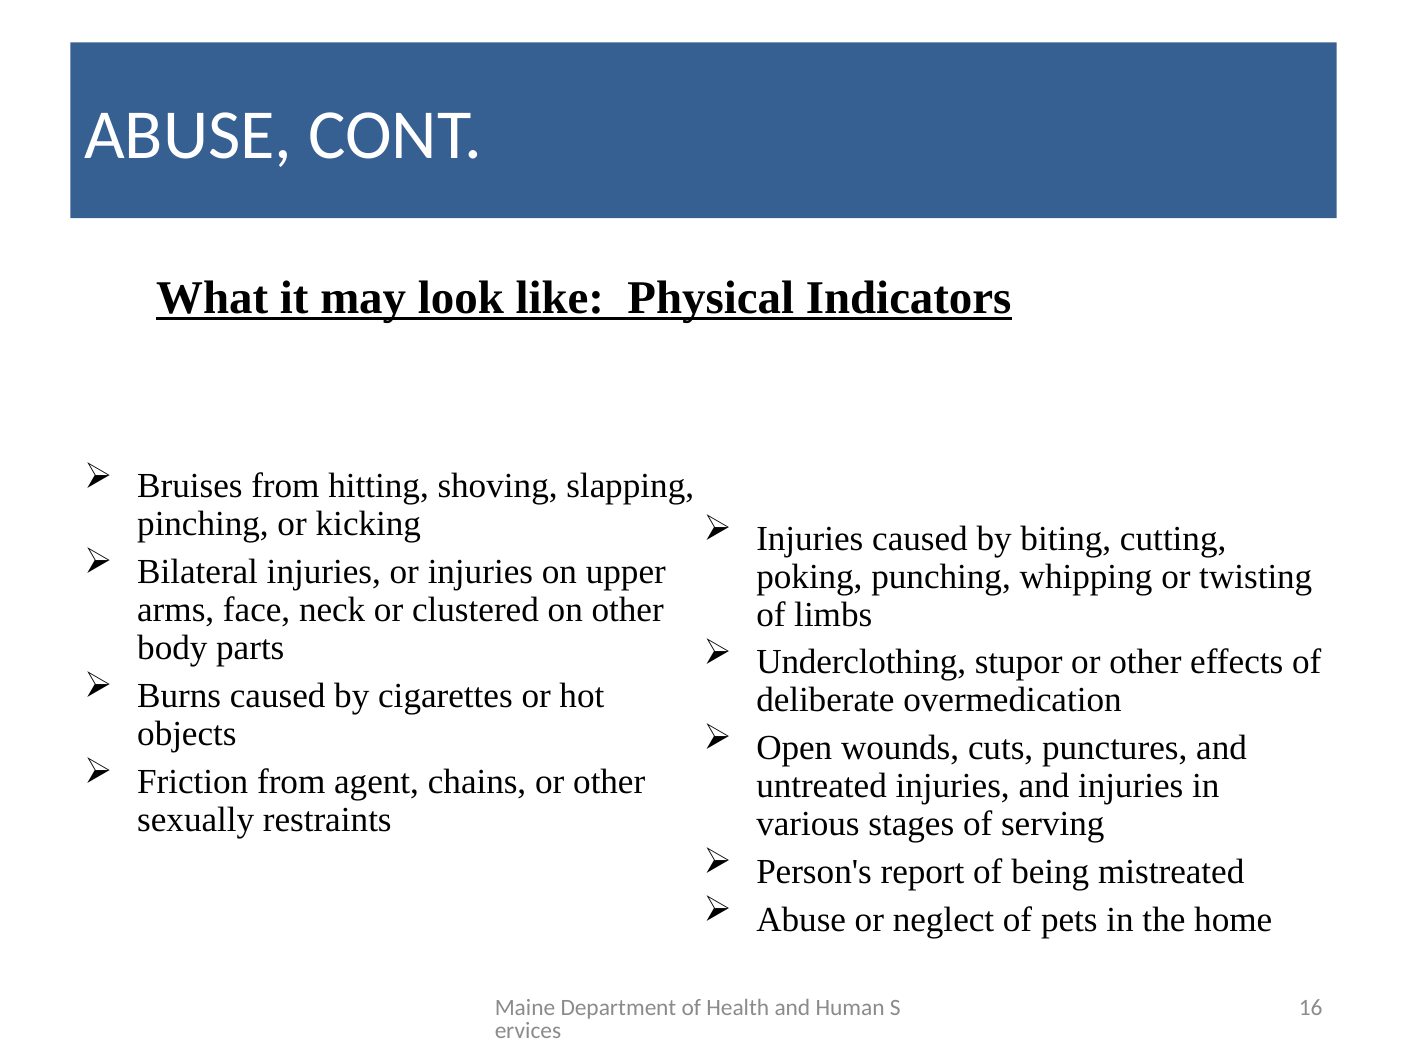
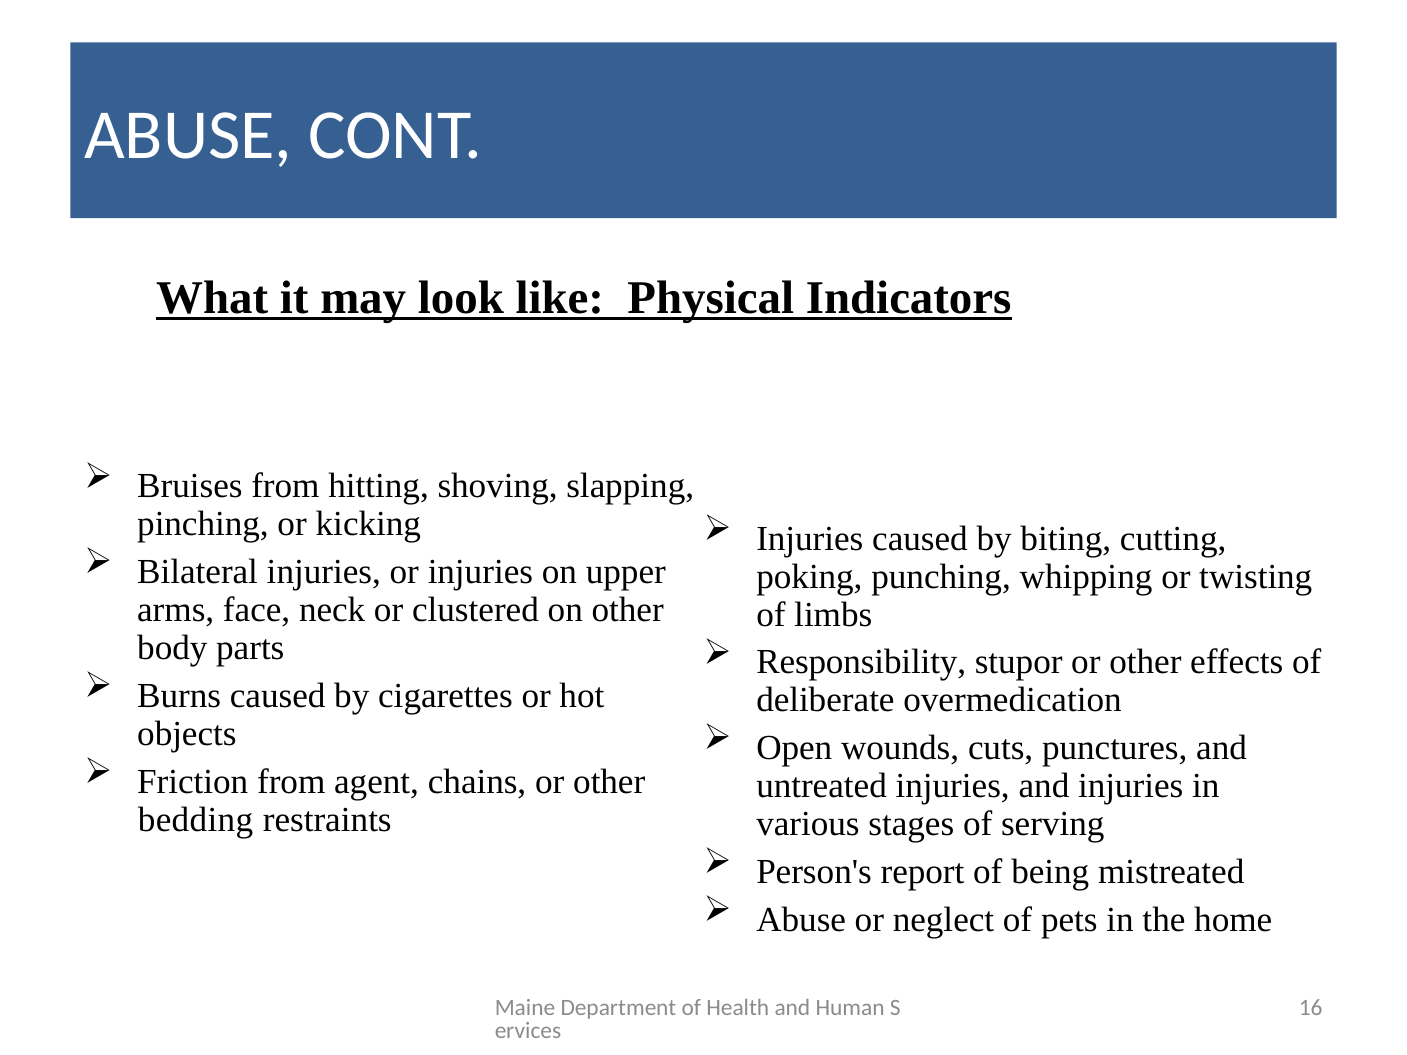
Underclothing: Underclothing -> Responsibility (861, 662)
sexually: sexually -> bedding (196, 820)
